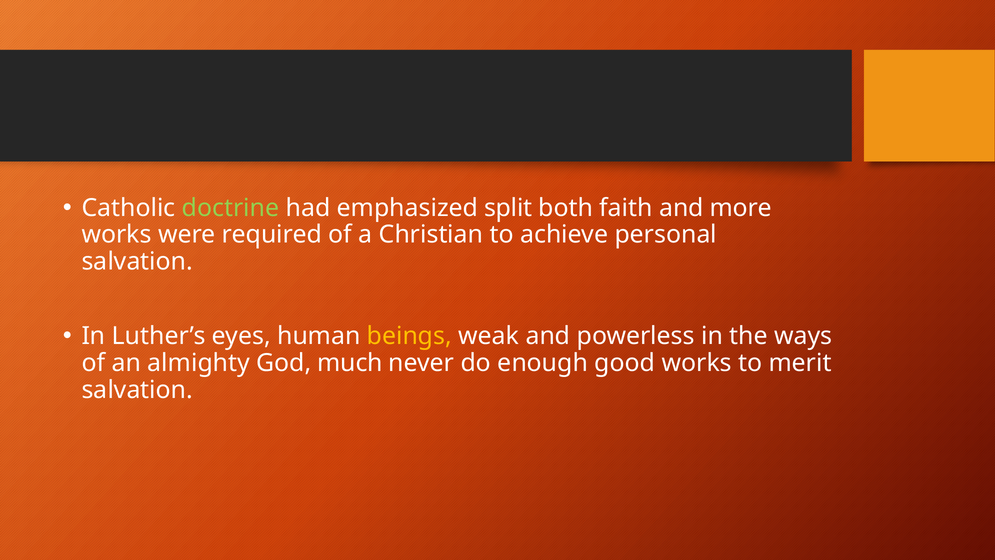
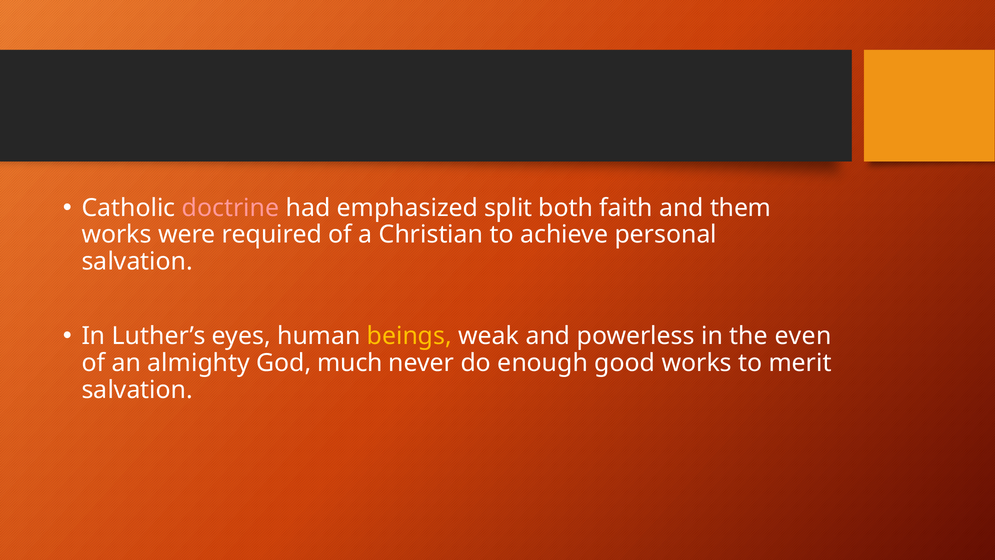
doctrine colour: light green -> pink (231, 208)
more: more -> them (741, 208)
ways: ways -> even (803, 336)
